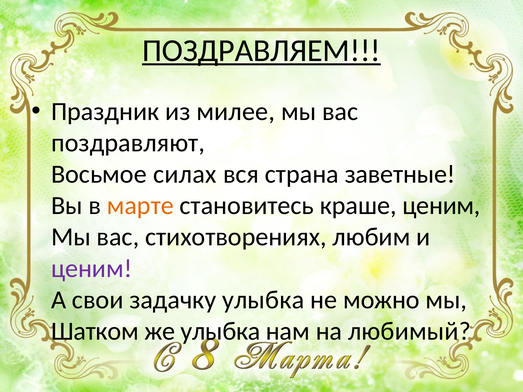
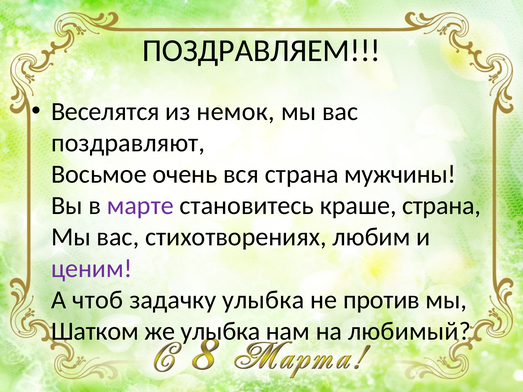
ПОЗДРАВЛЯЕМ underline: present -> none (261, 51)
Праздник: Праздник -> Веселятся (105, 112)
милее: милее -> немок (236, 112)
силах: силах -> очень (185, 174)
заветные: заветные -> мужчины (400, 174)
марте colour: orange -> purple (140, 206)
краше ценим: ценим -> страна (441, 206)
свои: свои -> чтоб (98, 300)
можно: можно -> против (381, 300)
